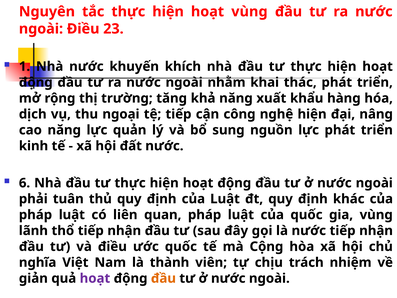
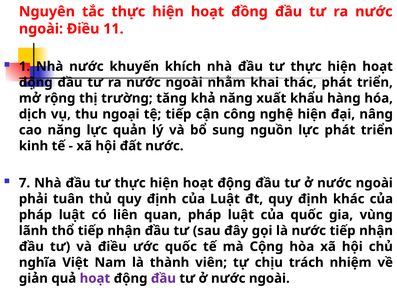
hoạt vùng: vùng -> đồng (250, 12)
23: 23 -> 11 (113, 29)
6: 6 -> 7 (25, 183)
đầu colour: orange -> purple (163, 278)
